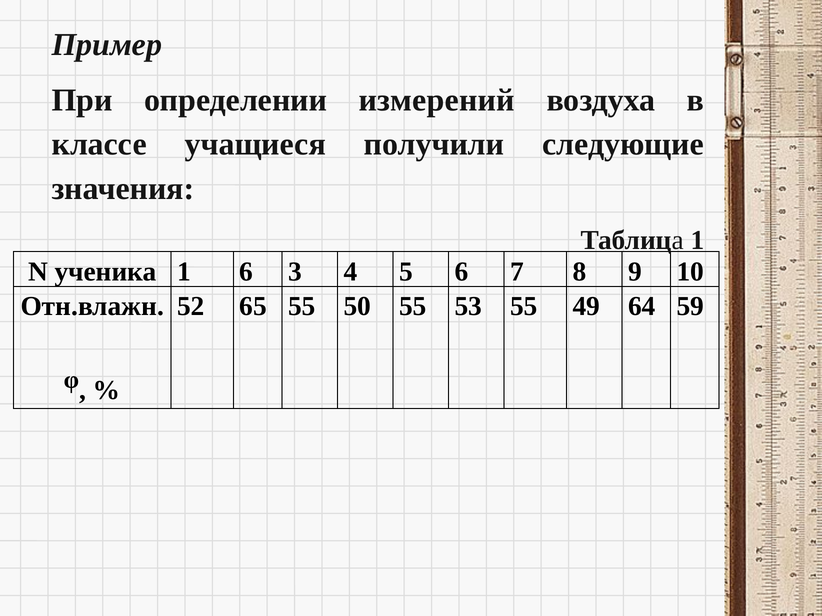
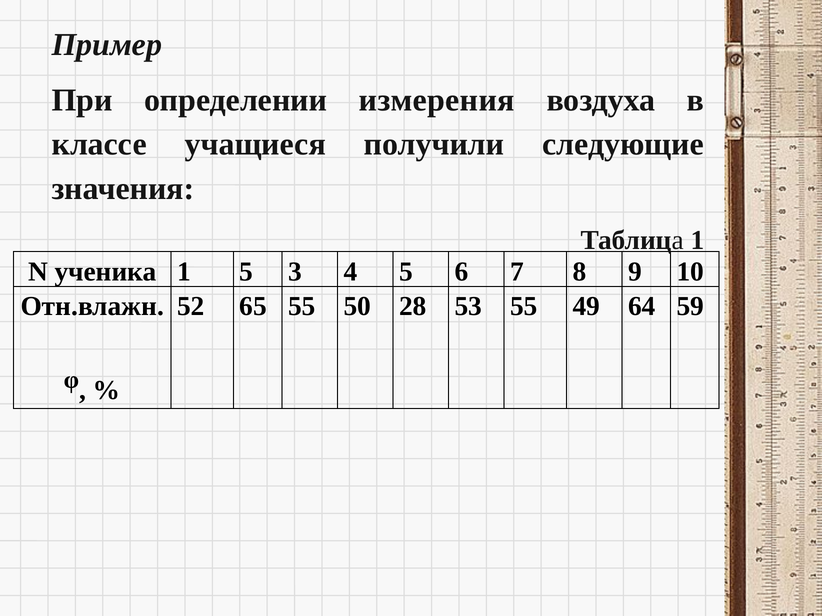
измерений: измерений -> измерения (437, 100)
1 6: 6 -> 5 (246, 272)
50 55: 55 -> 28 (413, 307)
